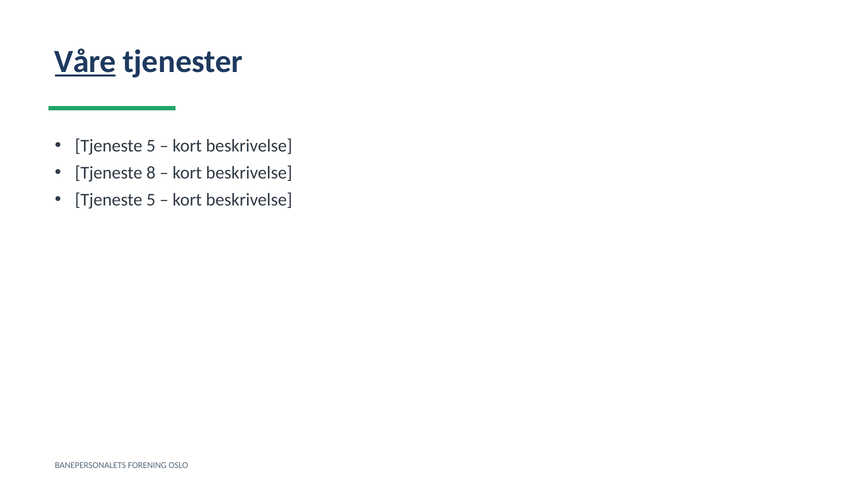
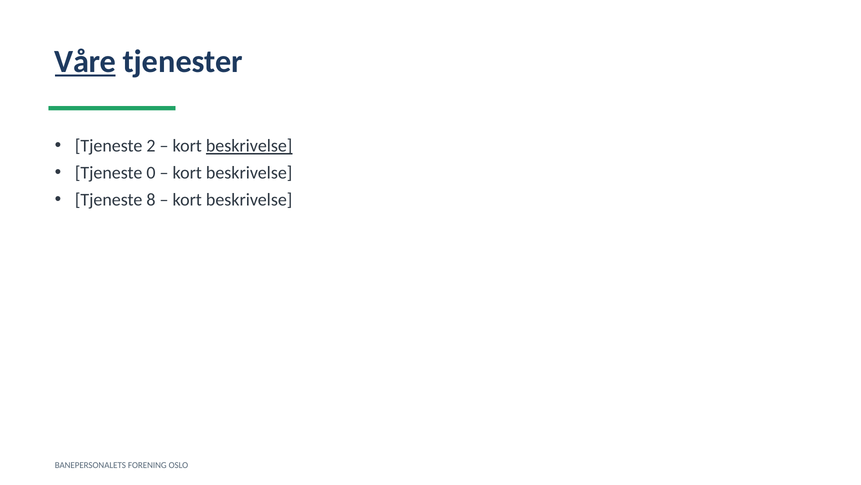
5: 5 -> 2 (151, 146)
beskrivelse underline: none -> present (249, 146)
8: 8 -> 0 (151, 173)
5: 5 -> 8 (151, 200)
